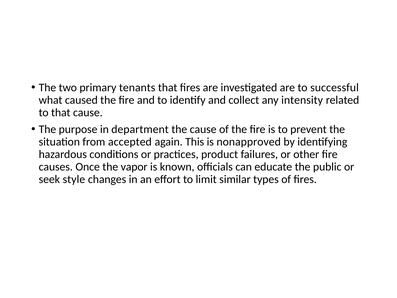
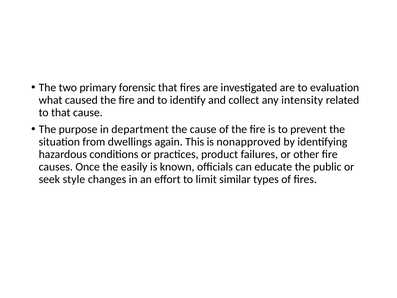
tenants: tenants -> forensic (137, 87)
successful: successful -> evaluation (335, 87)
accepted: accepted -> dwellings (130, 142)
vapor: vapor -> easily (134, 167)
